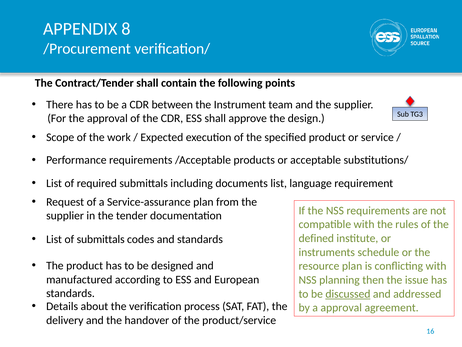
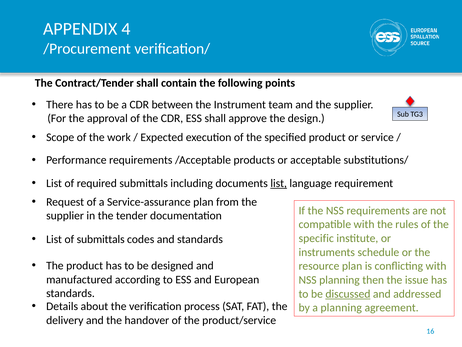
8: 8 -> 4 (126, 29)
list underline: none -> present (279, 183)
defined: defined -> specific (316, 238)
a approval: approval -> planning (341, 307)
